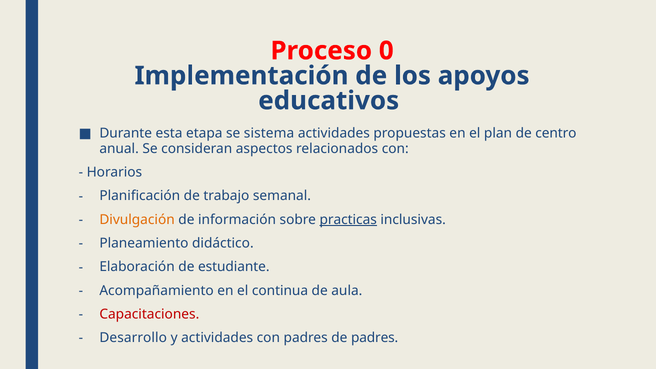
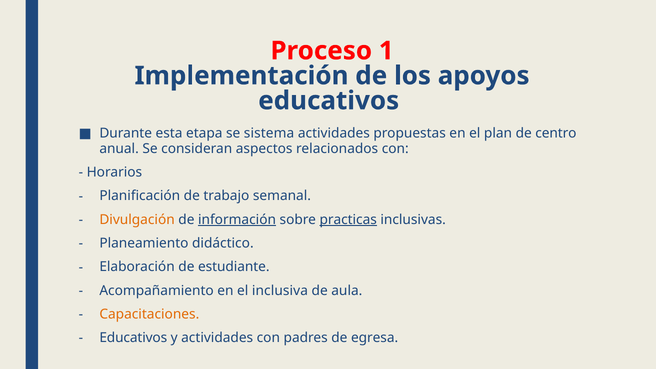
0: 0 -> 1 (386, 51)
información underline: none -> present (237, 220)
continua: continua -> inclusiva (280, 290)
Capacitaciones colour: red -> orange (149, 314)
Desarrollo: Desarrollo -> Educativos (133, 338)
de padres: padres -> egresa (375, 338)
